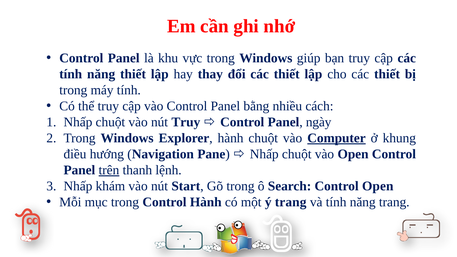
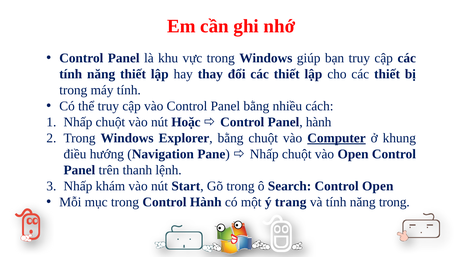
nút Truy: Truy -> Hoặc (186, 122)
Panel ngày: ngày -> hành (319, 122)
Explorer hành: hành -> bằng (231, 138)
trên underline: present -> none (109, 170)
năng trang: trang -> trong (394, 202)
